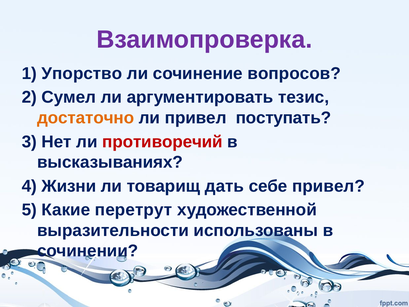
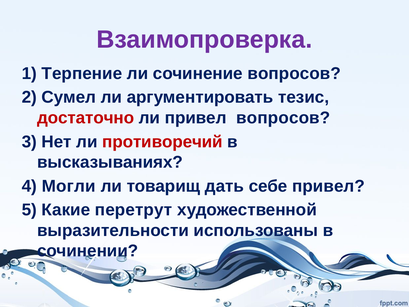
Упорство: Упорство -> Терпение (82, 73)
достаточно colour: orange -> red (86, 118)
привел поступать: поступать -> вопросов (283, 118)
Жизни: Жизни -> Могли (69, 186)
